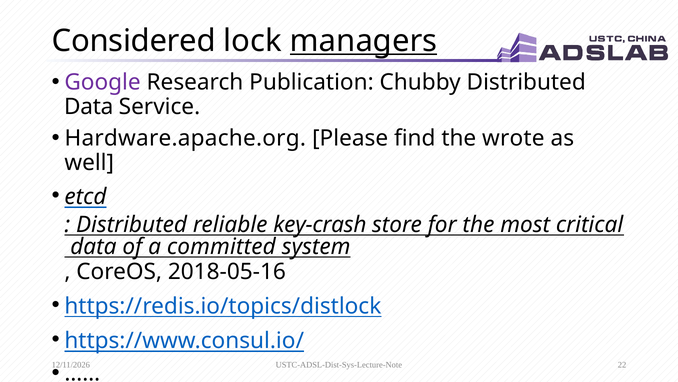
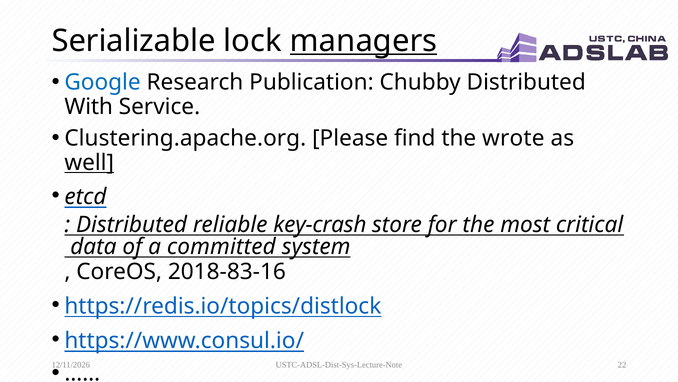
Considered: Considered -> Serializable (134, 41)
Google colour: purple -> blue (103, 82)
Data: Data -> With (89, 107)
Hardware.apache.org: Hardware.apache.org -> Clustering.apache.org (185, 138)
well underline: none -> present (89, 162)
2018-05-16: 2018-05-16 -> 2018-83-16 (227, 271)
